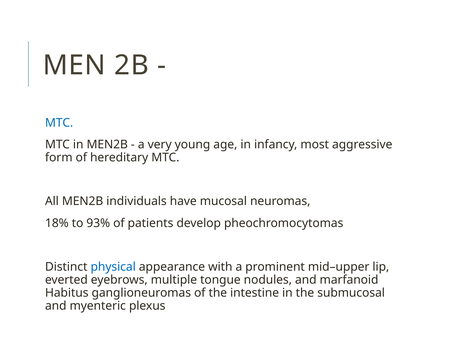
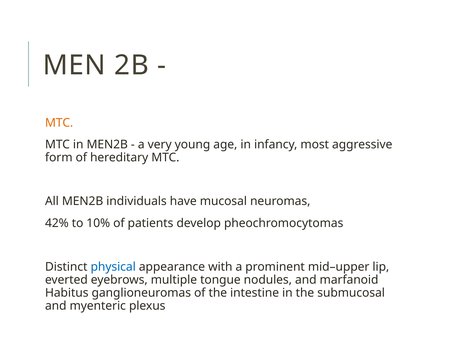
MTC colour: blue -> orange (59, 122)
18%: 18% -> 42% (57, 223)
93%: 93% -> 10% (98, 223)
